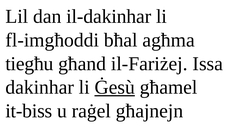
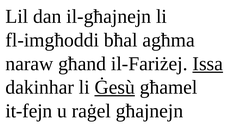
il-dakinhar: il-dakinhar -> il-għajnejn (109, 16)
tiegħu: tiegħu -> naraw (29, 63)
Issa underline: none -> present (208, 63)
it-biss: it-biss -> it-fejn (29, 110)
